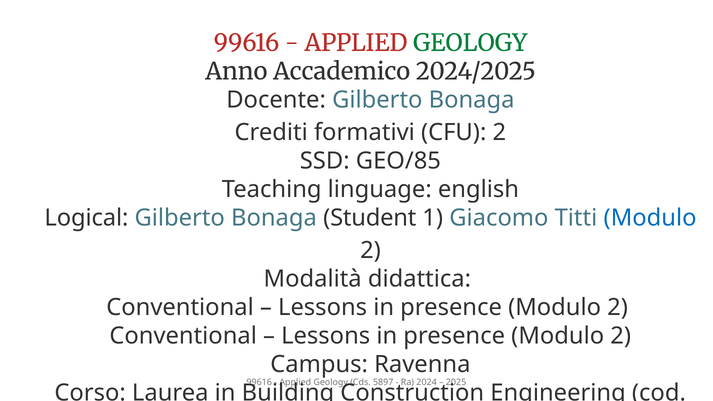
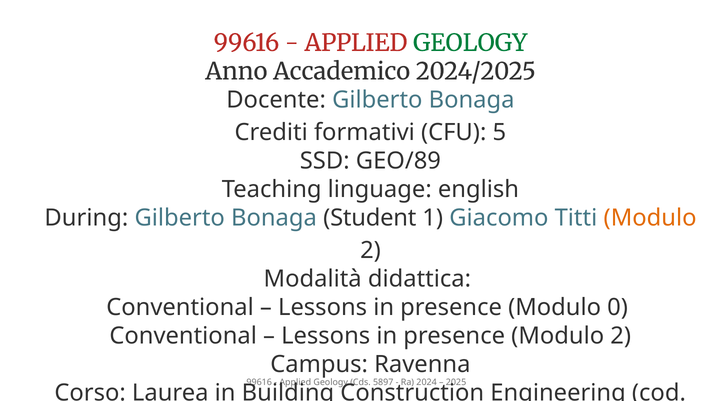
CFU 2: 2 -> 5 (499, 132)
GEO/85: GEO/85 -> GEO/89 (398, 161)
Logical: Logical -> During (86, 218)
Modulo colour: blue -> orange (650, 218)
2: 2 -> 0 (618, 307)
